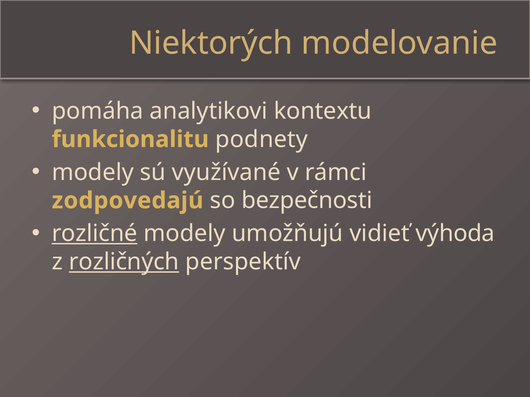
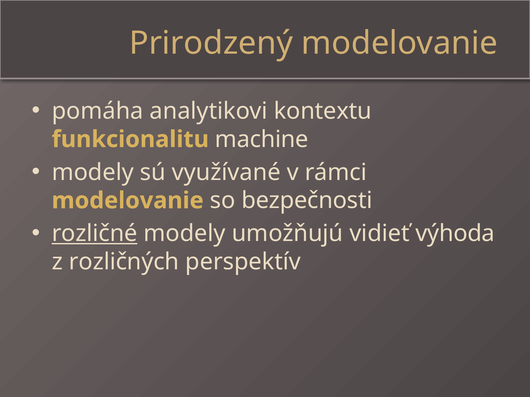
Niektorých: Niektorých -> Prirodzený (211, 43)
podnety: podnety -> machine (262, 139)
zodpovedajú: zodpovedajú -> modelovanie (128, 201)
rozličných underline: present -> none (124, 262)
